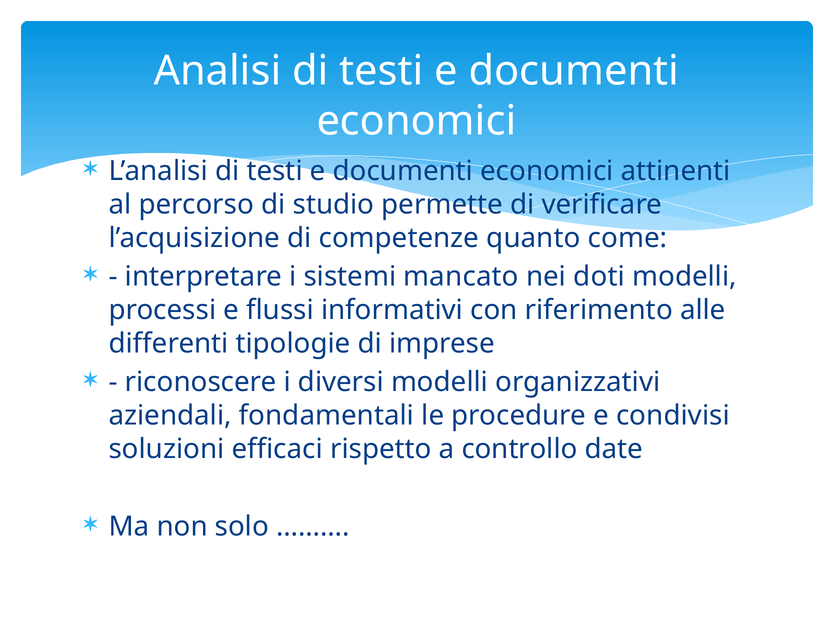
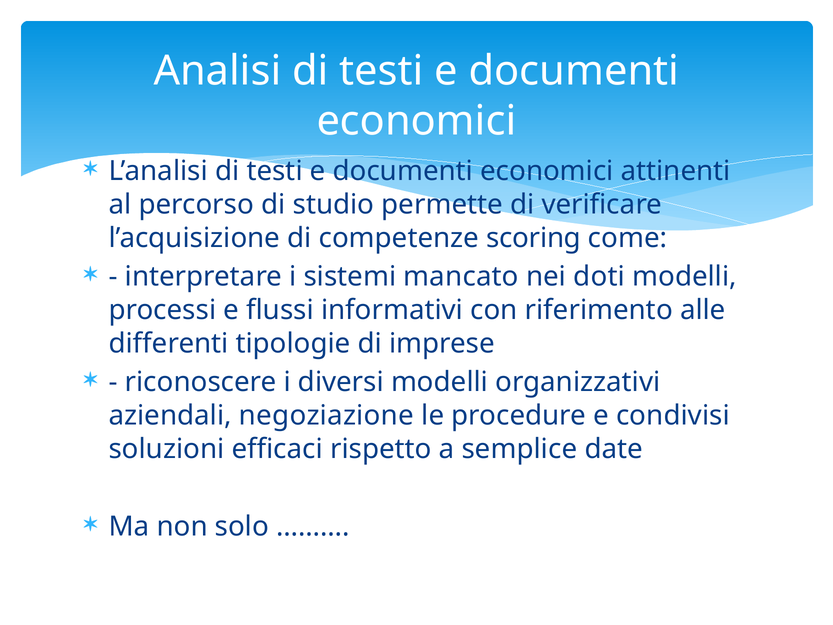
quanto: quanto -> scoring (534, 238)
fondamentali: fondamentali -> negoziazione (326, 415)
controllo: controllo -> semplice (519, 449)
